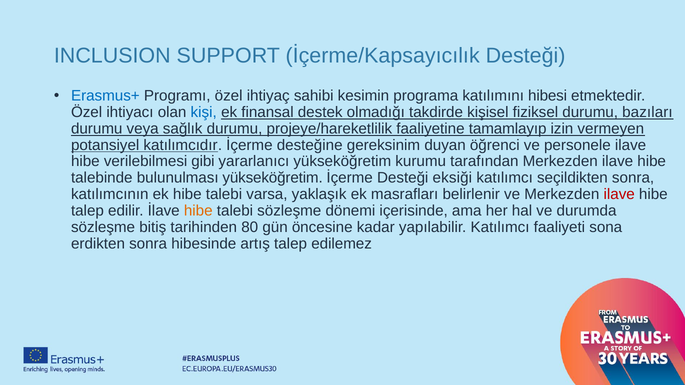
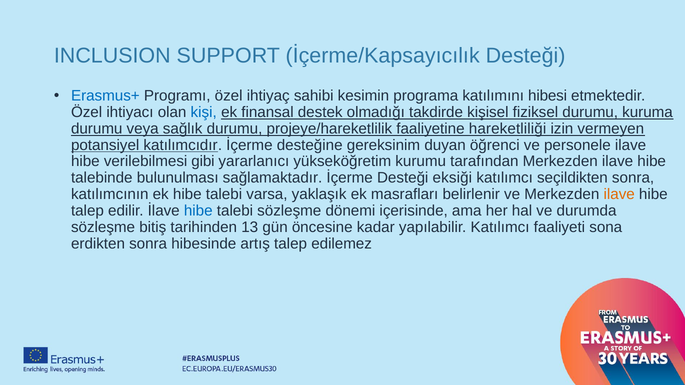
bazıları: bazıları -> kuruma (647, 112)
tamamlayıp: tamamlayıp -> hareketliliği (508, 129)
bulunulması yükseköğretim: yükseköğretim -> sağlamaktadır (273, 178)
ilave colour: red -> orange (619, 194)
hibe colour: orange -> blue (198, 211)
80: 80 -> 13 (250, 227)
